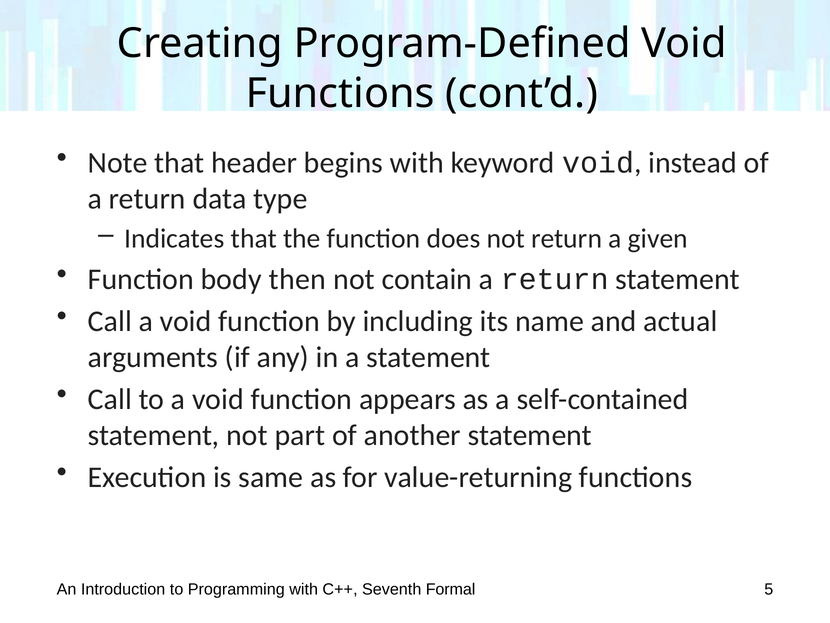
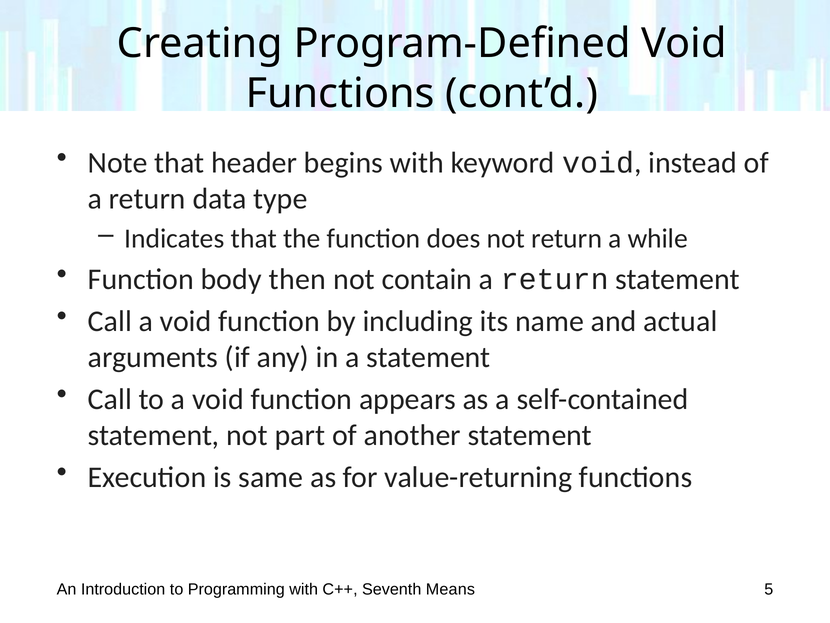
given: given -> while (658, 238)
Formal: Formal -> Means (450, 589)
